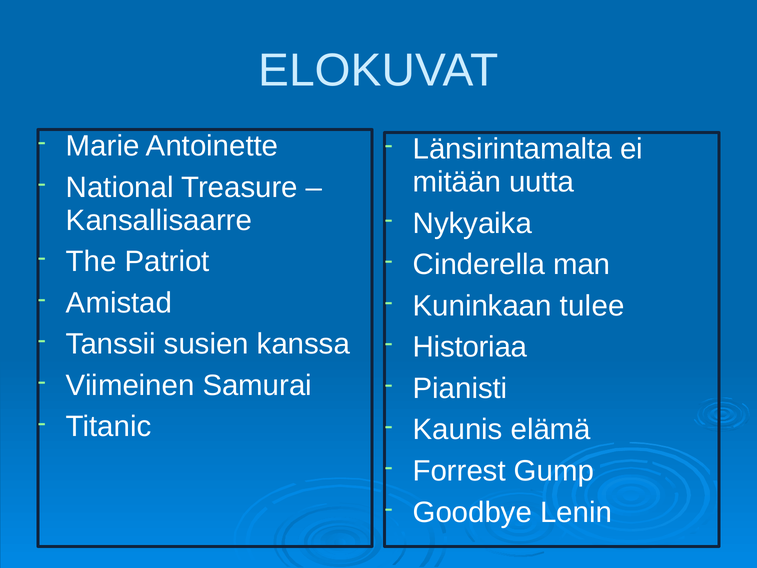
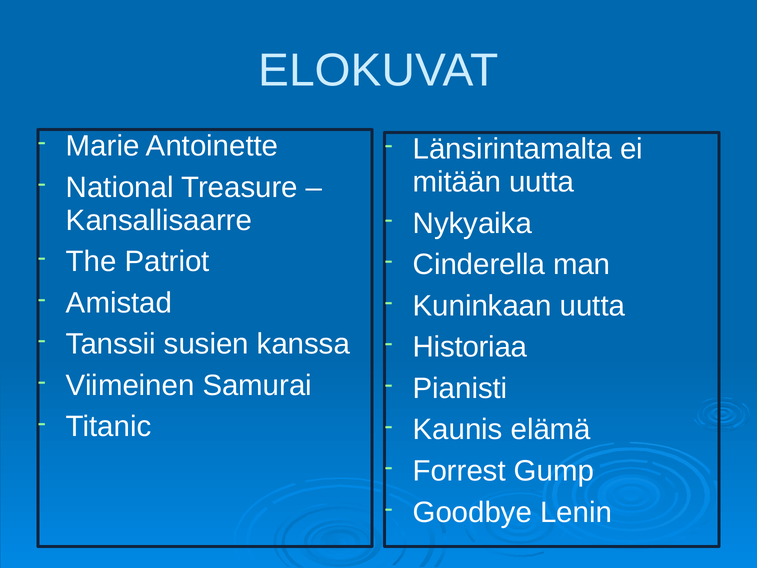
Kuninkaan tulee: tulee -> uutta (592, 306)
